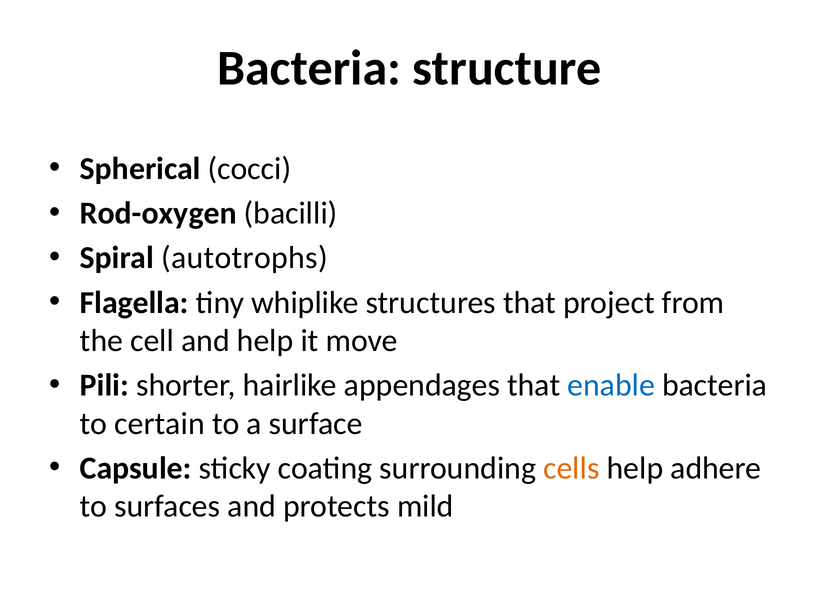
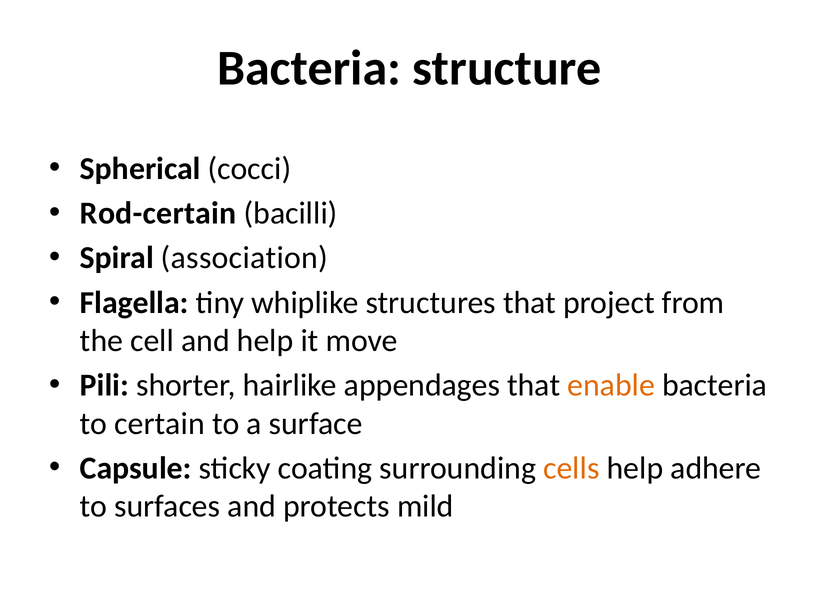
Rod-oxygen: Rod-oxygen -> Rod-certain (158, 213)
autotrophs: autotrophs -> association (244, 258)
enable colour: blue -> orange (611, 386)
